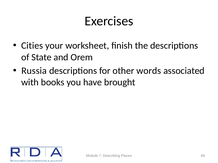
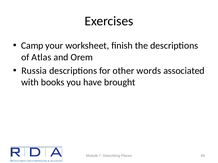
Cities: Cities -> Camp (32, 46)
State: State -> Atlas (41, 57)
